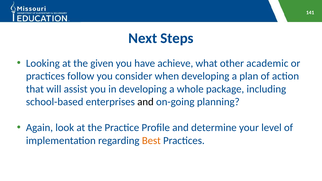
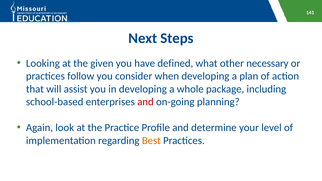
achieve: achieve -> defined (175, 63)
academic: academic -> necessary (267, 63)
and colour: black -> red (145, 102)
